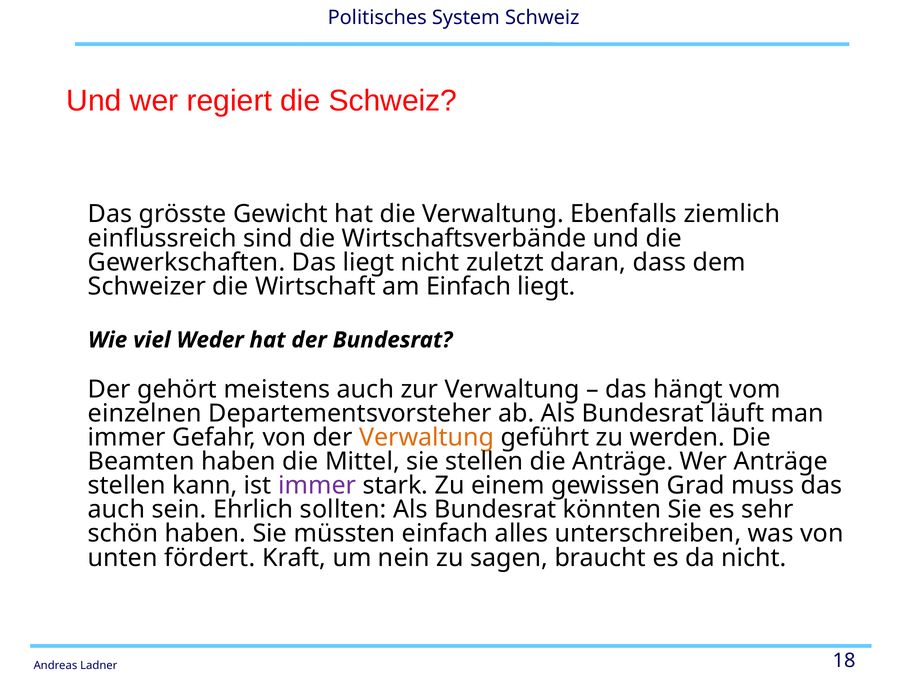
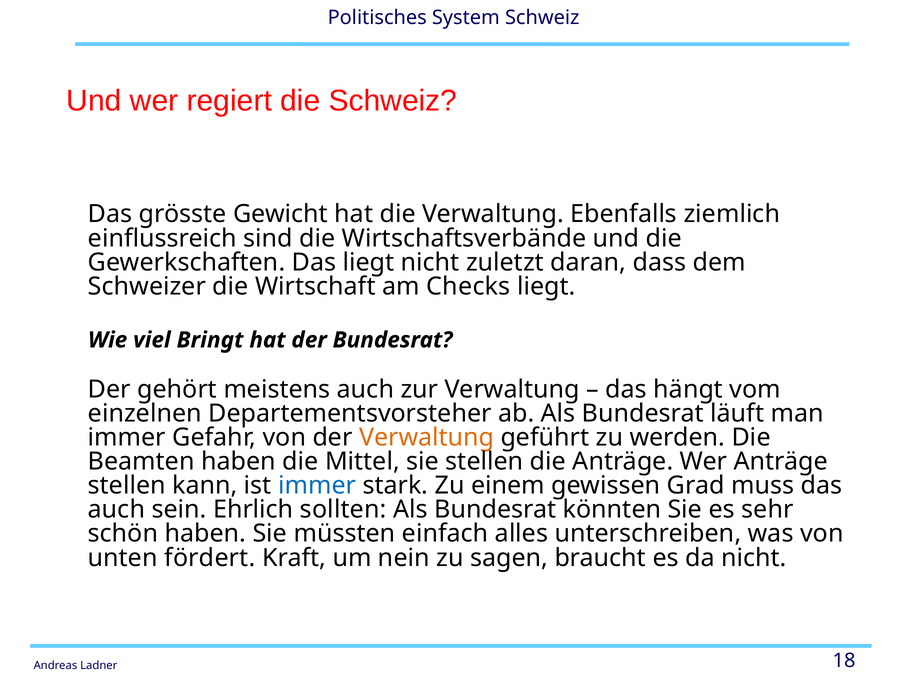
am Einfach: Einfach -> Checks (468, 287)
Weder: Weder -> Bringt (210, 340)
immer colour: purple -> blue (317, 486)
